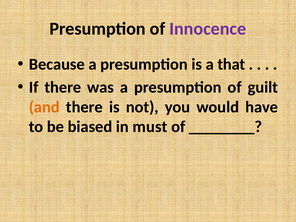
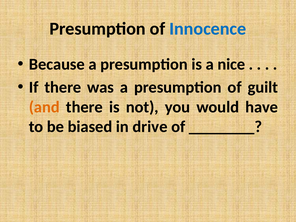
Innocence colour: purple -> blue (208, 29)
that: that -> nice (231, 64)
must: must -> drive (150, 127)
